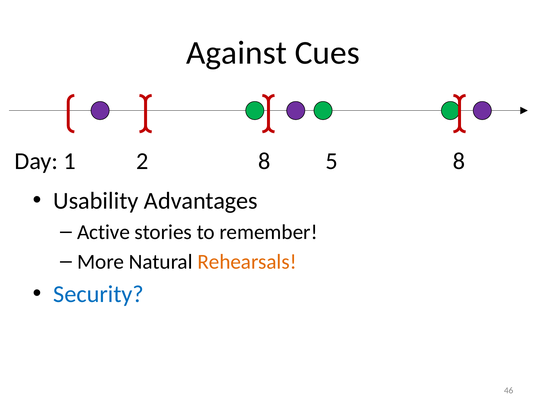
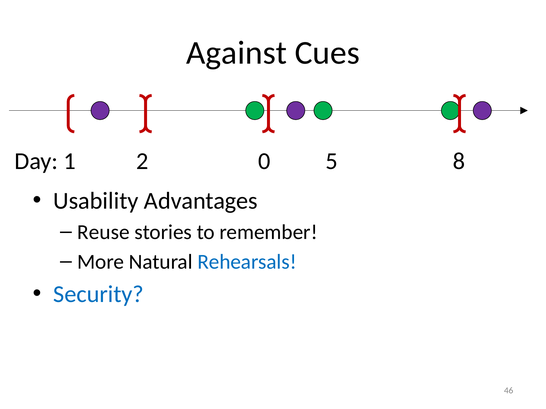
2 8: 8 -> 0 (264, 161)
Active: Active -> Reuse (103, 232)
Rehearsals colour: orange -> blue (247, 262)
